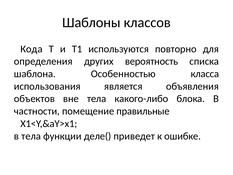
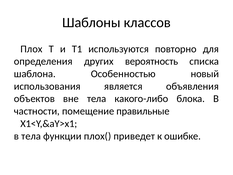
Кода: Кода -> Плох (31, 49)
класса: класса -> новый (205, 74)
деле(: деле( -> плох( (98, 136)
